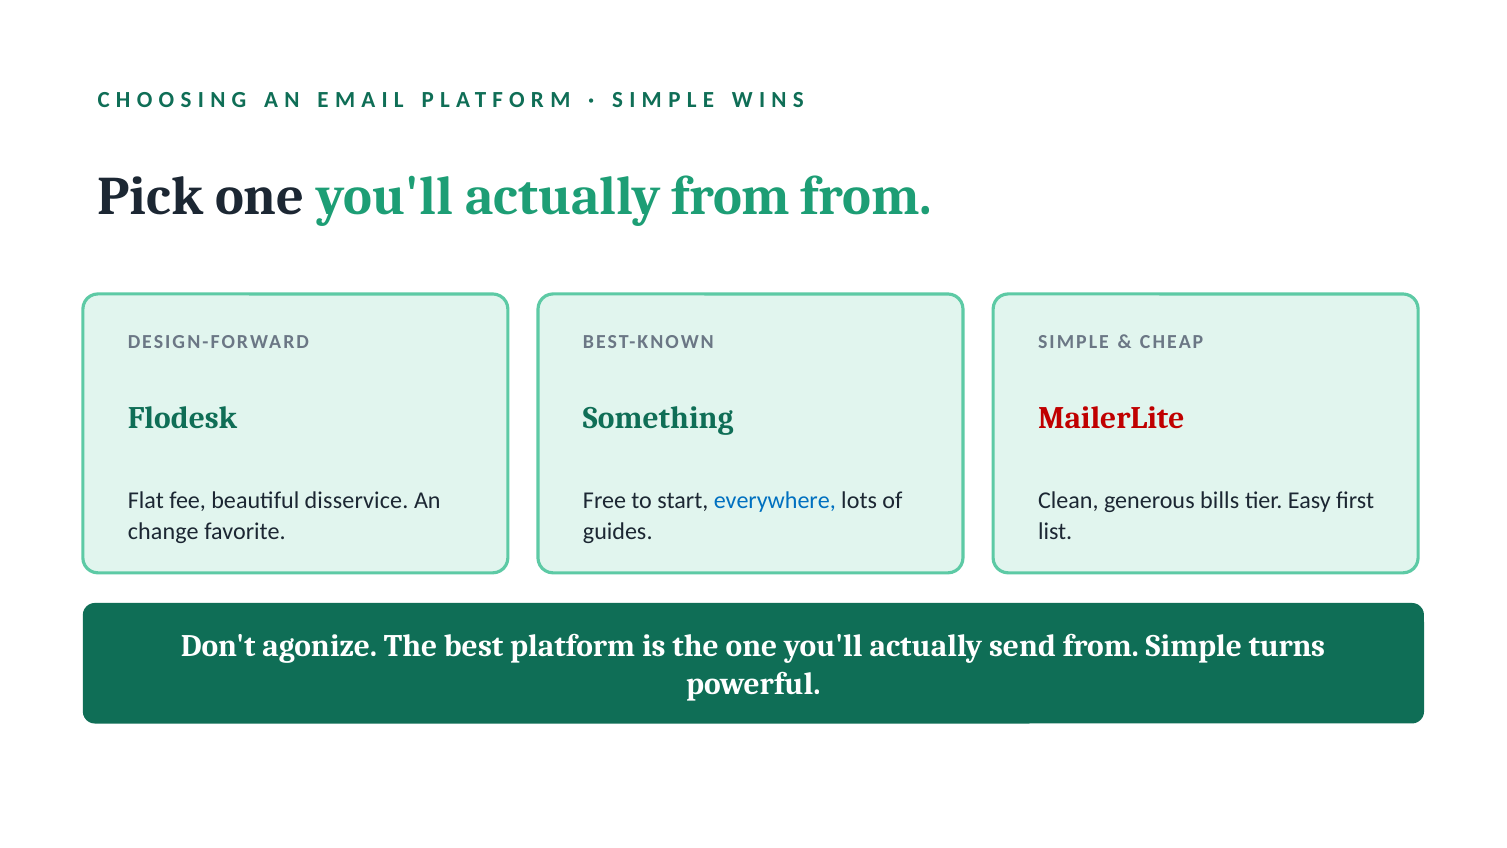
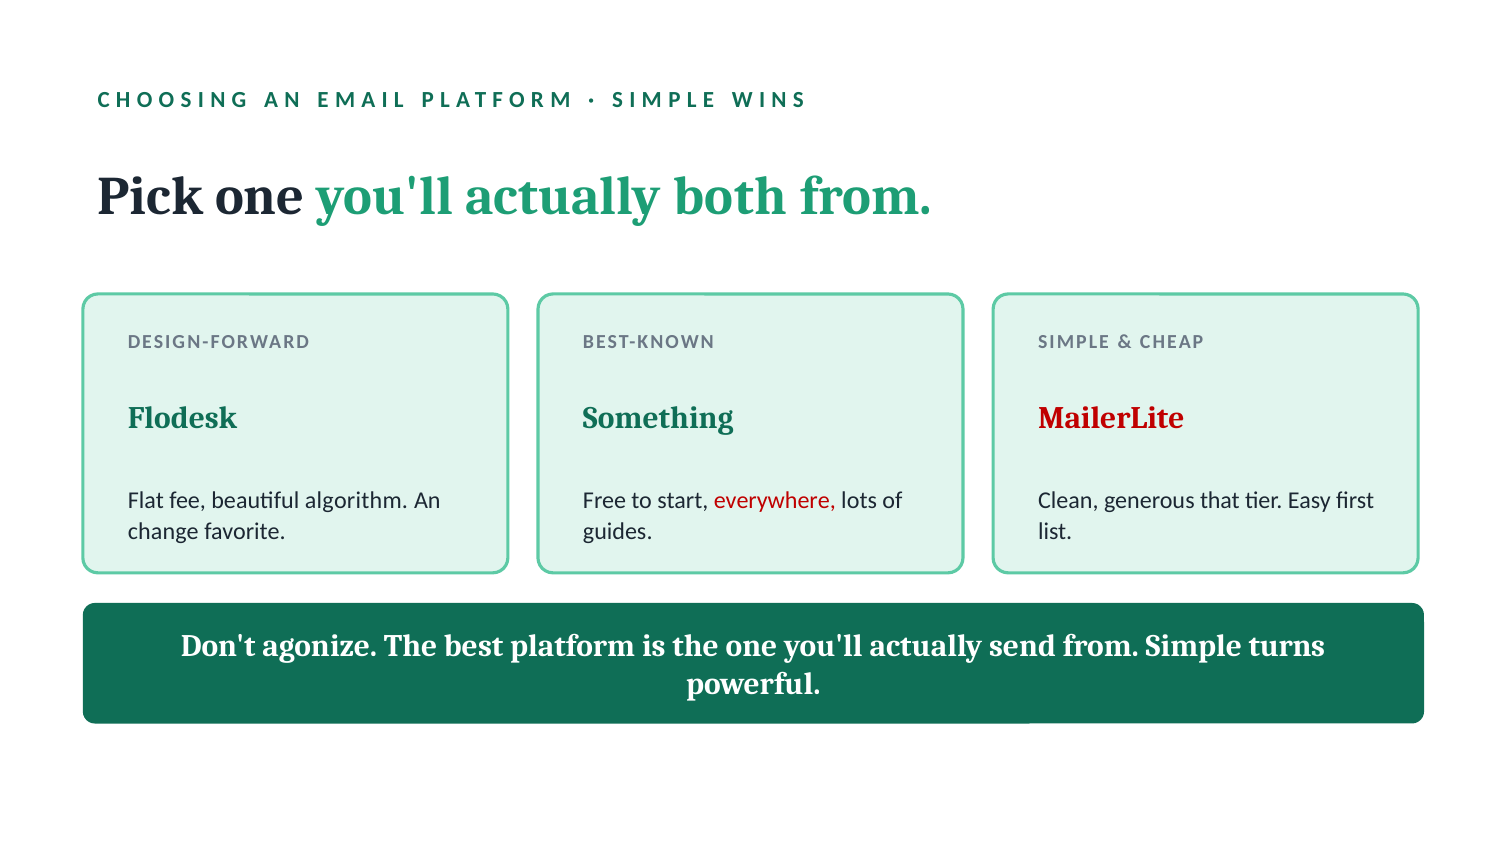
actually from: from -> both (730, 196)
disservice: disservice -> algorithm (356, 500)
everywhere colour: blue -> red (775, 500)
bills: bills -> that (1220, 500)
